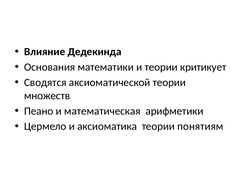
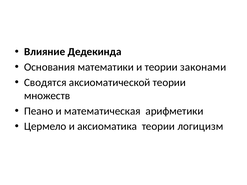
критикует: критикует -> законами (203, 67)
понятиям: понятиям -> логицизм (200, 127)
